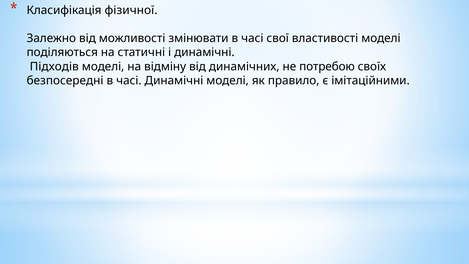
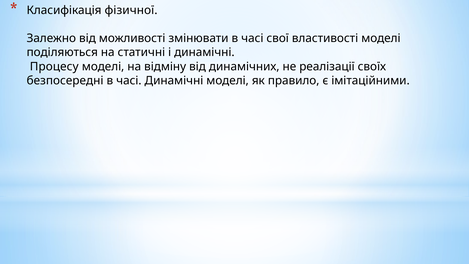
Підходів: Підходів -> Процесу (54, 66)
потребою: потребою -> реалізації (327, 66)
